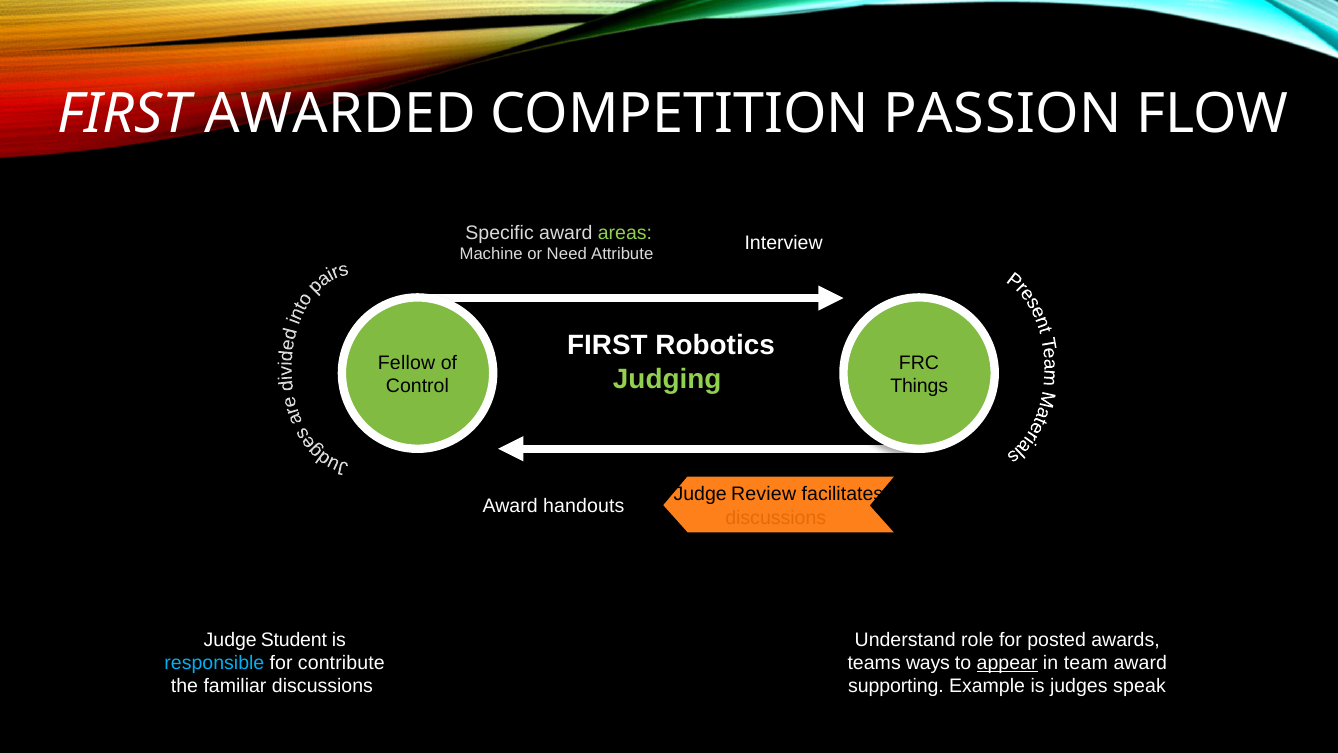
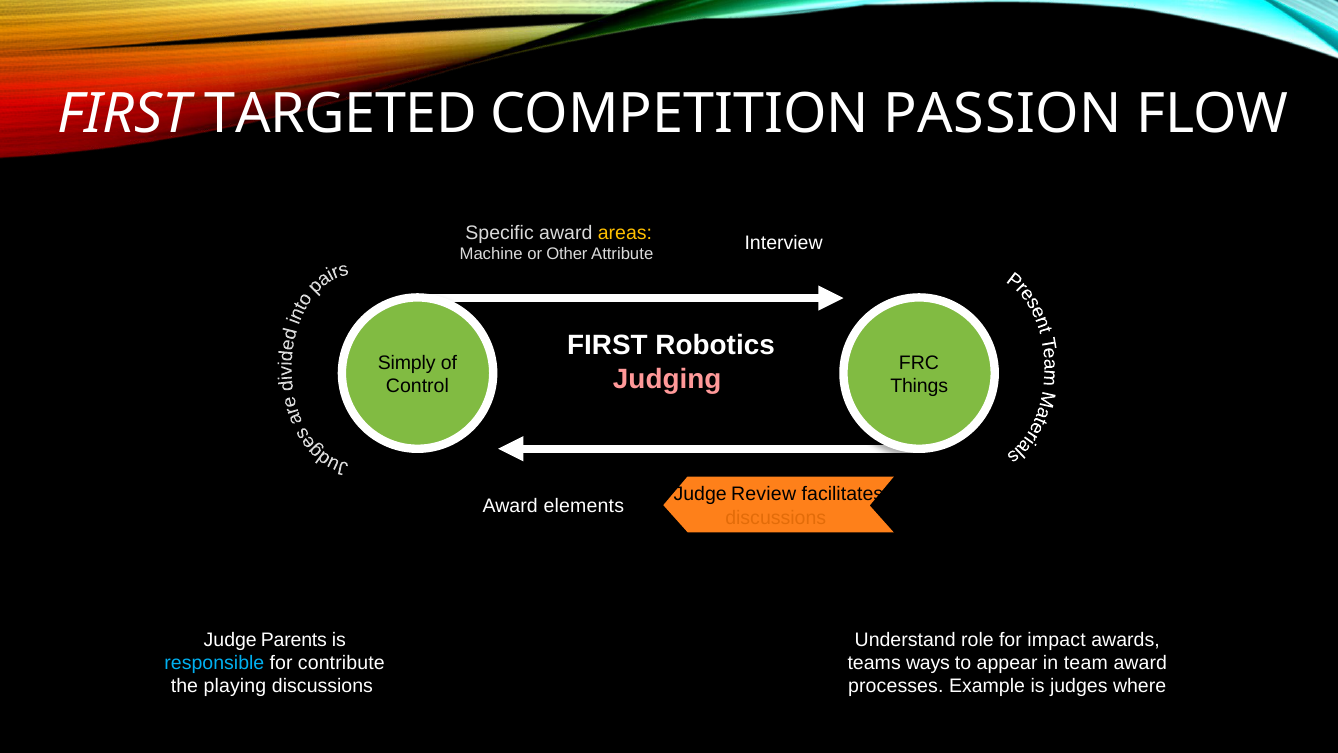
AWARDED: AWARDED -> TARGETED (341, 114)
areas colour: light green -> yellow (625, 233)
Need: Need -> Other (567, 254)
Fellow: Fellow -> Simply (407, 363)
Judging colour: light green -> pink (667, 379)
handouts: handouts -> elements (584, 506)
Student: Student -> Parents (294, 639)
posted: posted -> impact (1057, 639)
appear underline: present -> none (1007, 663)
familiar: familiar -> playing (235, 686)
supporting: supporting -> processes (896, 686)
speak: speak -> where (1140, 686)
